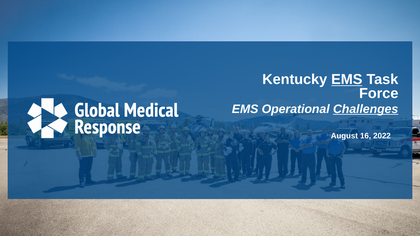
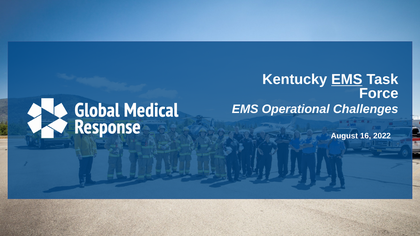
Challenges underline: present -> none (366, 109)
